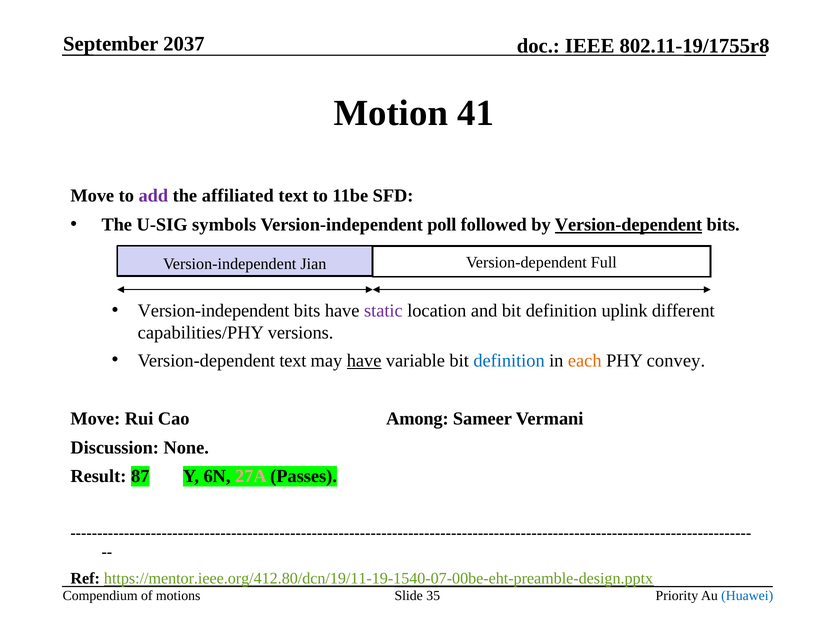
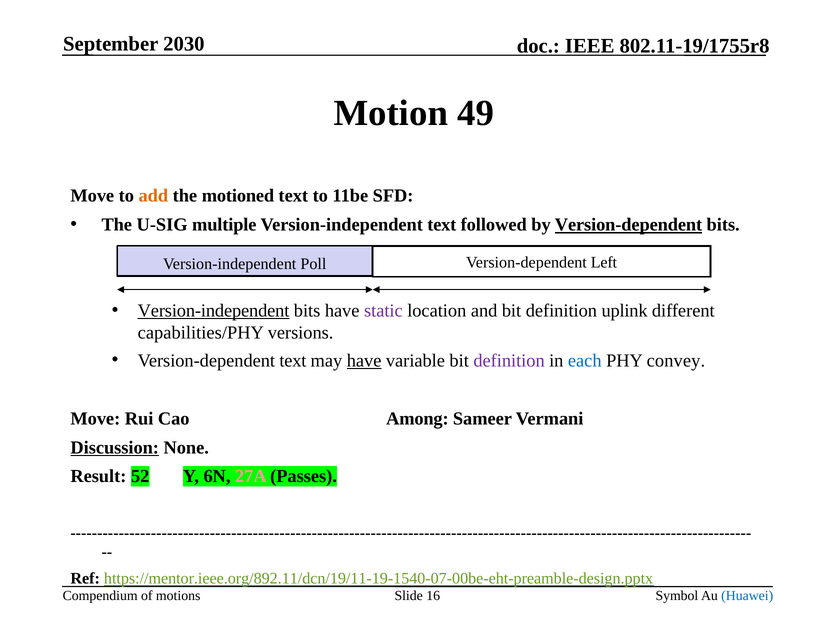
2037: 2037 -> 2030 (184, 44)
41: 41 -> 49 (476, 113)
add colour: purple -> orange (153, 196)
affiliated: affiliated -> motioned (238, 196)
symbols: symbols -> multiple (224, 225)
Version-independent poll: poll -> text (442, 225)
Jian: Jian -> Poll (313, 264)
Full: Full -> Left (604, 262)
Version-independent underline: none -> present (214, 311)
definition colour: blue -> purple (509, 361)
each colour: orange -> blue (585, 361)
Discussion underline: none -> present (115, 447)
87: 87 -> 52 (140, 476)
https://mentor.ieee.org/412.80/dcn/19/11-19-1540-07-00be-eht-preamble-design.pptx: https://mentor.ieee.org/412.80/dcn/19/11-19-1540-07-00be-eht-preamble-design.pptx -> https://mentor.ieee.org/892.11/dcn/19/11-19-1540-07-00be-eht-preamble-design.pptx (379, 578)
35: 35 -> 16 (433, 596)
Priority: Priority -> Symbol (677, 596)
